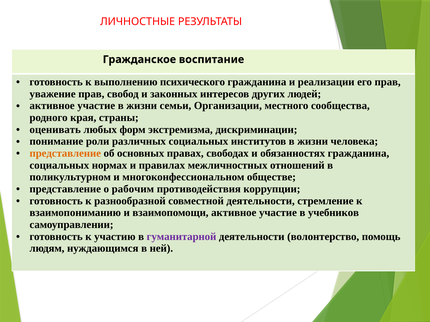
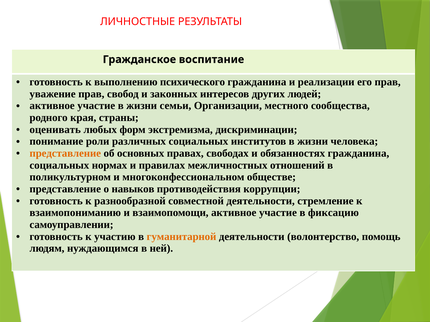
рабочим: рабочим -> навыков (133, 189)
учебников: учебников -> фиксацию (333, 213)
гуманитарной colour: purple -> orange (181, 237)
